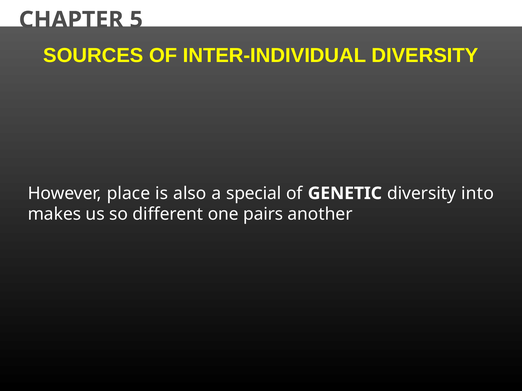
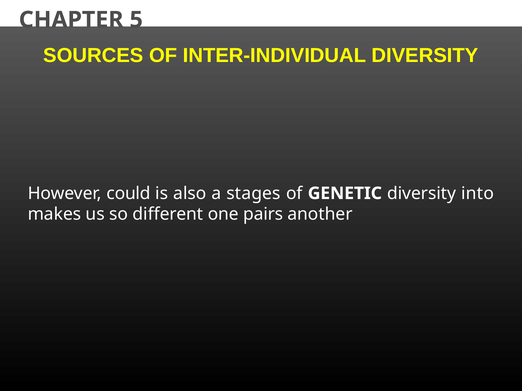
place: place -> could (129, 194)
special: special -> stages (254, 194)
